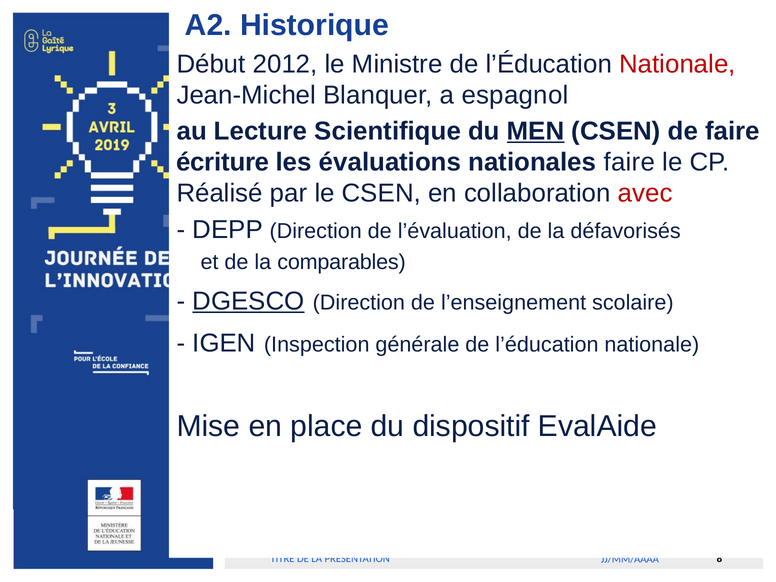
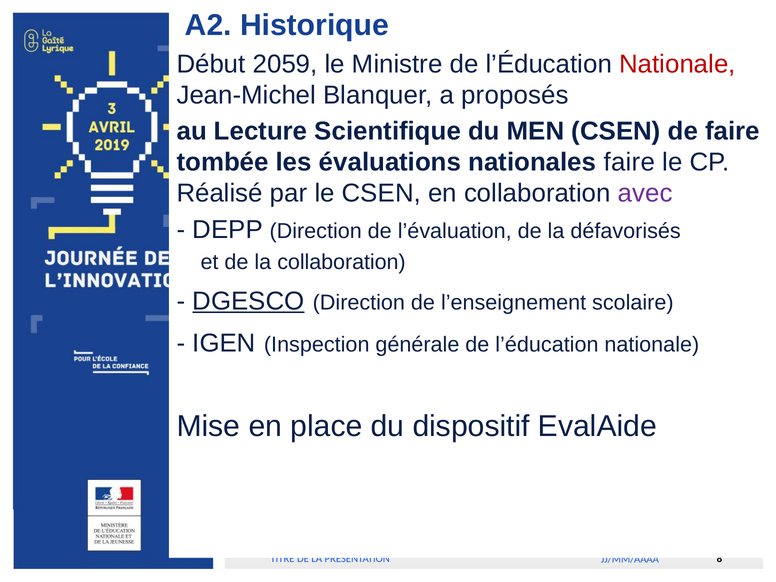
2012: 2012 -> 2059 (285, 64)
espagnol: espagnol -> proposés (515, 95)
MEN underline: present -> none (536, 131)
écriture: écriture -> tombée (223, 162)
avec colour: red -> purple (645, 193)
la comparables: comparables -> collaboration (341, 262)
